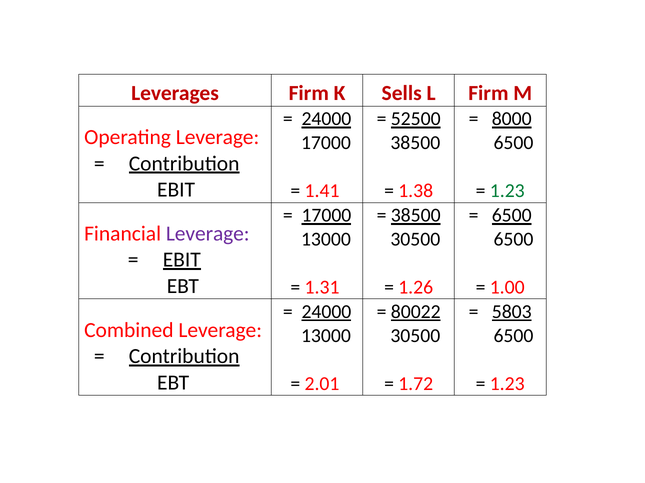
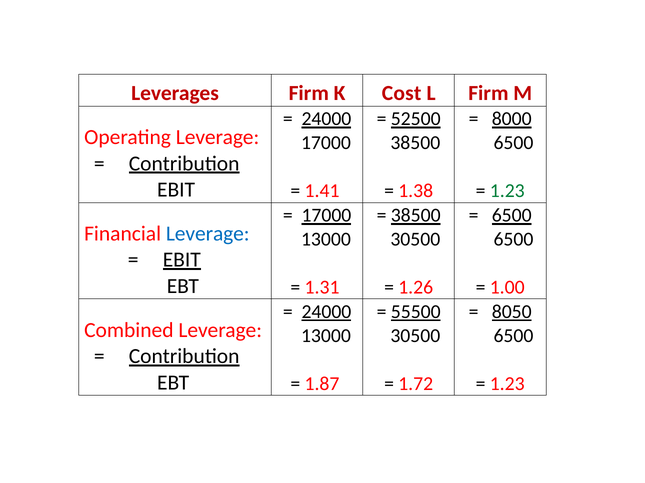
Sells: Sells -> Cost (402, 93)
Leverage colour: purple -> blue (208, 234)
80022: 80022 -> 55500 (416, 312)
5803: 5803 -> 8050 (512, 312)
2.01: 2.01 -> 1.87 (322, 384)
